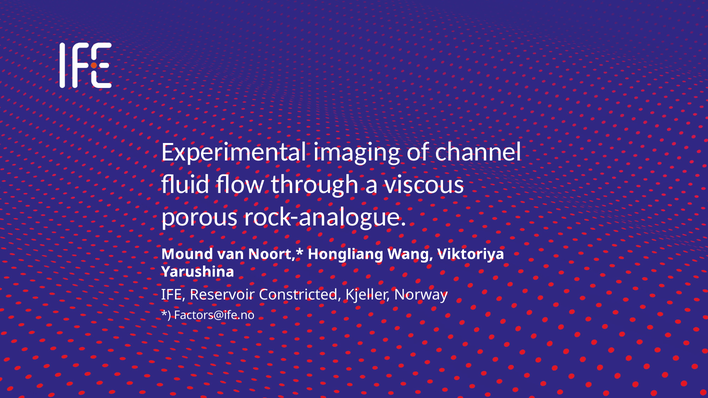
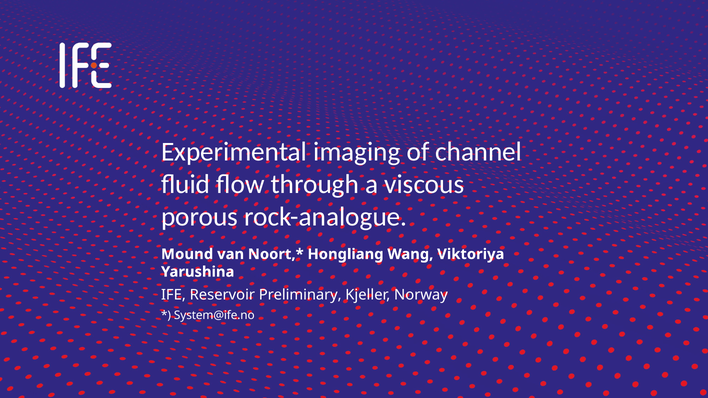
Constricted: Constricted -> Preliminary (300, 295)
Factors@ife.no: Factors@ife.no -> System@ife.no (214, 316)
